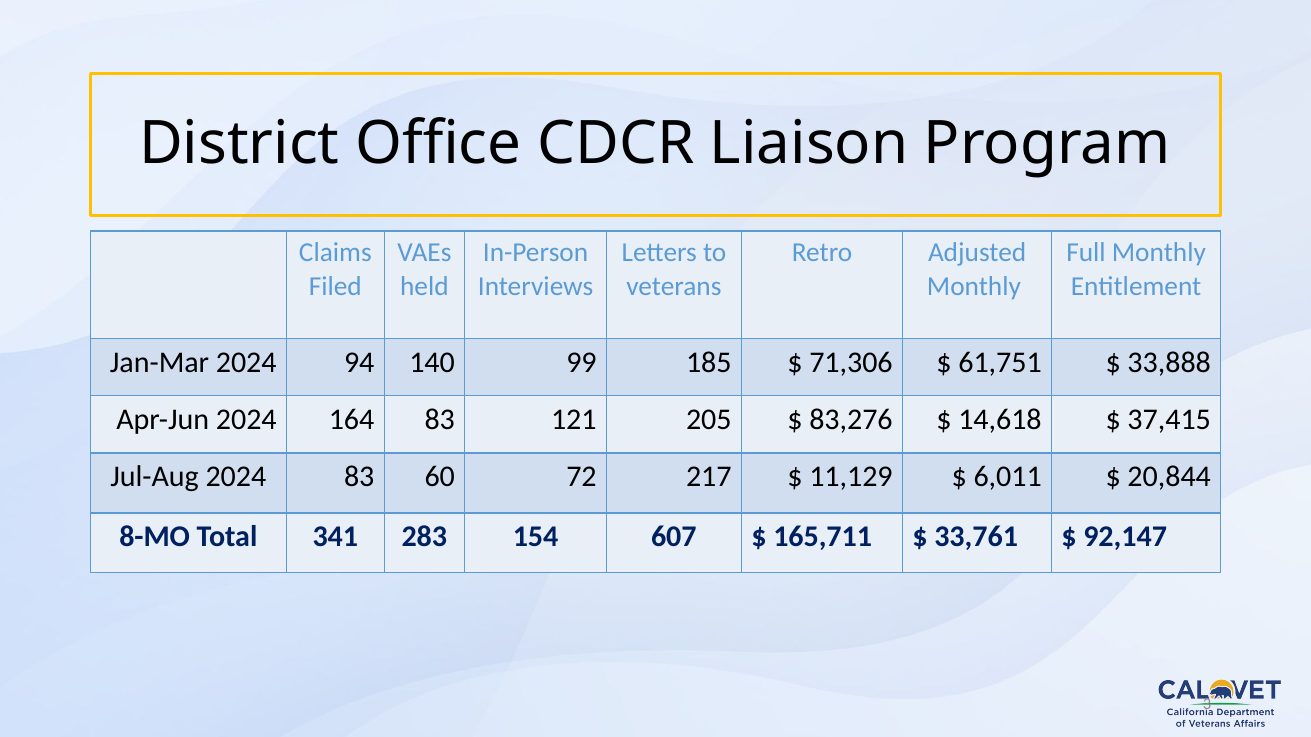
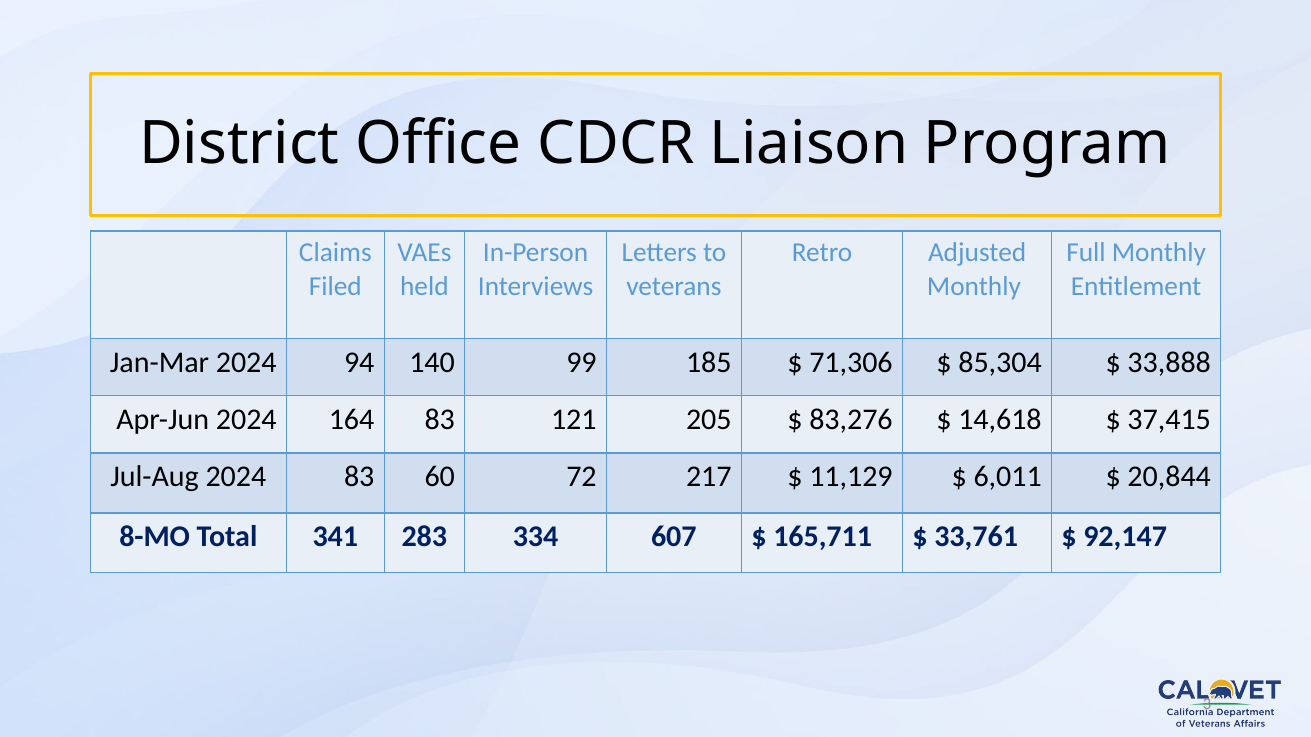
61,751: 61,751 -> 85,304 (1000, 362)
154: 154 -> 334 (536, 537)
